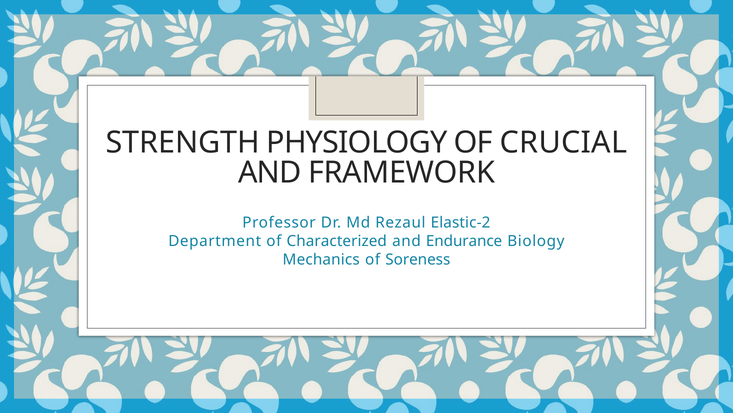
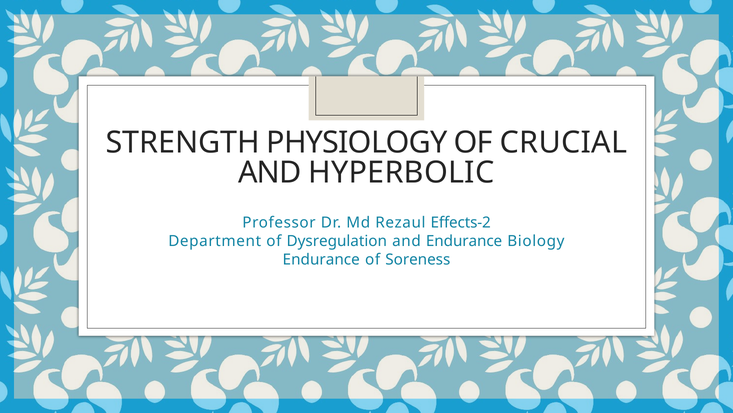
FRAMEWORK: FRAMEWORK -> HYPERBOLIC (401, 173)
Elastic-2: Elastic-2 -> Effects-2 (461, 222)
Characterized: Characterized -> Dysregulation (337, 241)
Mechanics: Mechanics -> Endurance (321, 259)
